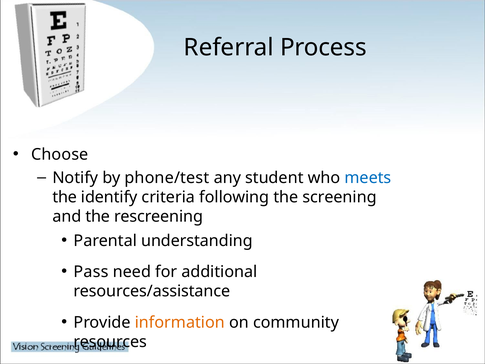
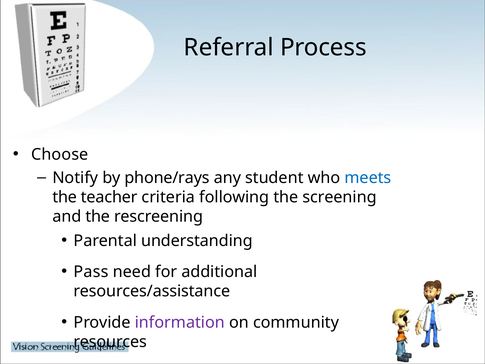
phone/test: phone/test -> phone/rays (167, 178)
identify: identify -> teacher (109, 197)
information colour: orange -> purple (180, 322)
